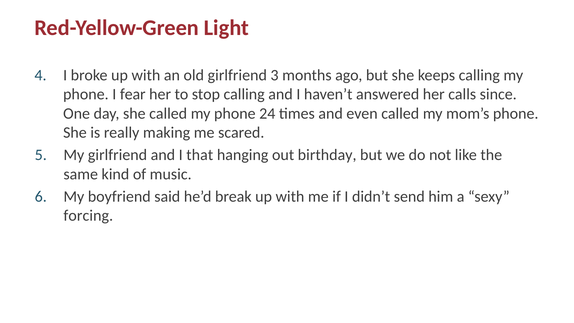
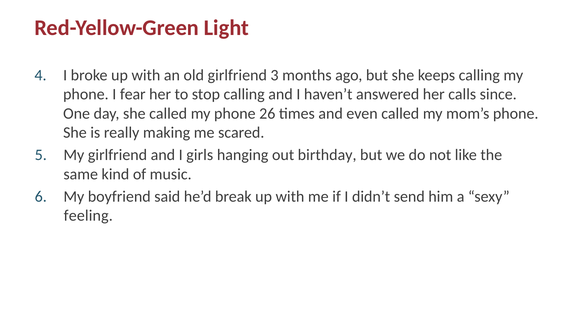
24: 24 -> 26 (267, 113)
that: that -> girls (200, 155)
forcing: forcing -> feeling (88, 216)
